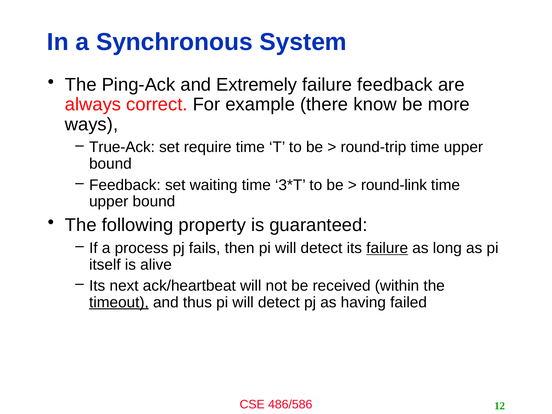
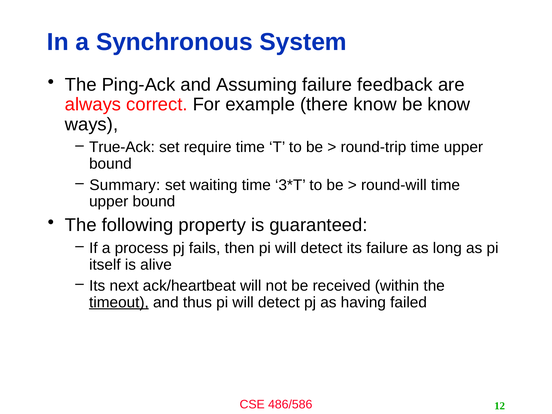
Extremely: Extremely -> Assuming (257, 85)
be more: more -> know (449, 105)
Feedback: Feedback -> Summary (125, 185)
round-link: round-link -> round-will (394, 185)
failure underline: present -> none (387, 248)
